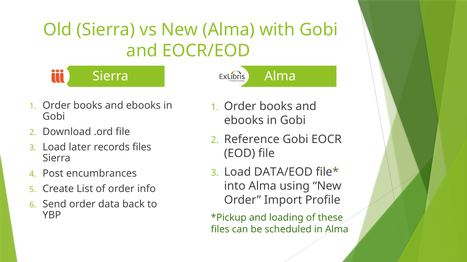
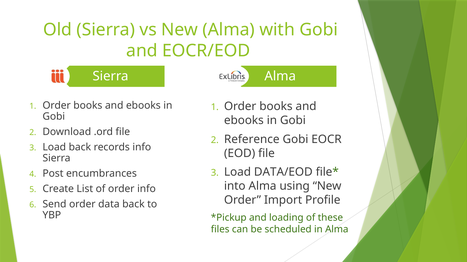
Load later: later -> back (80, 148)
records files: files -> info (142, 148)
